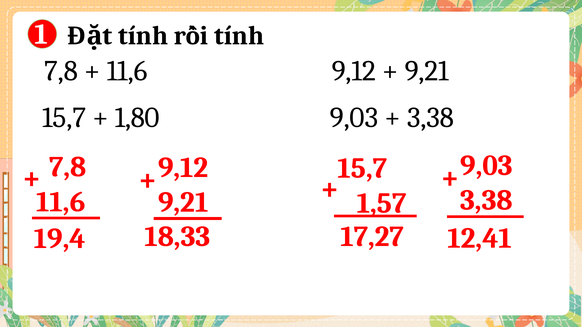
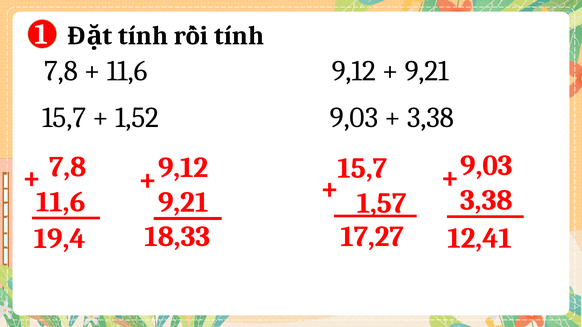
1,80: 1,80 -> 1,52 (137, 118)
